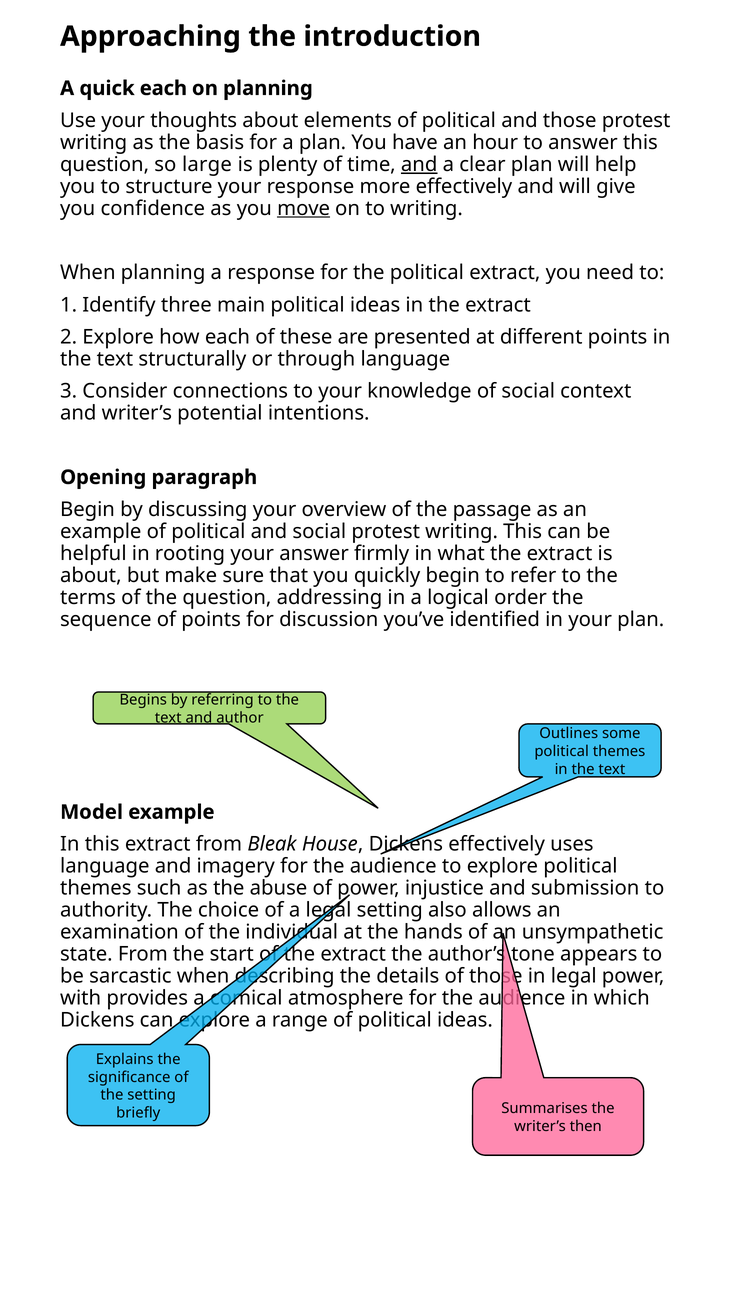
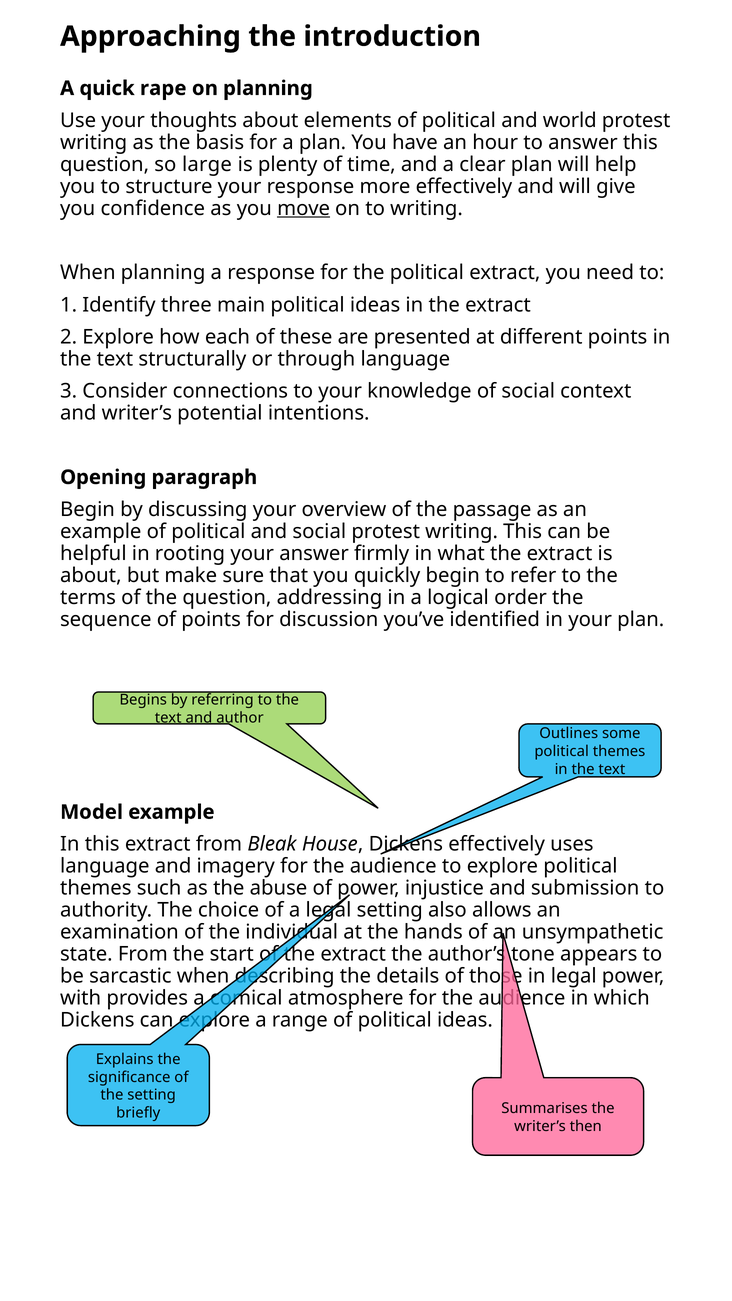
quick each: each -> rape (163, 88)
and those: those -> world (570, 121)
and underline: present -> none (419, 164)
